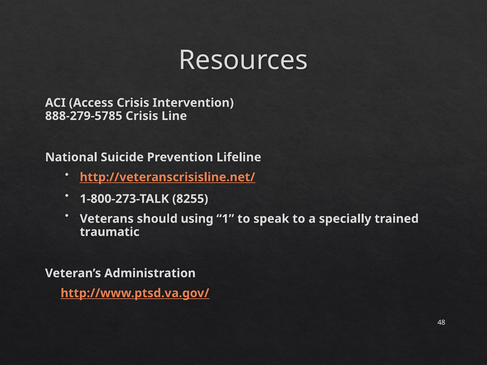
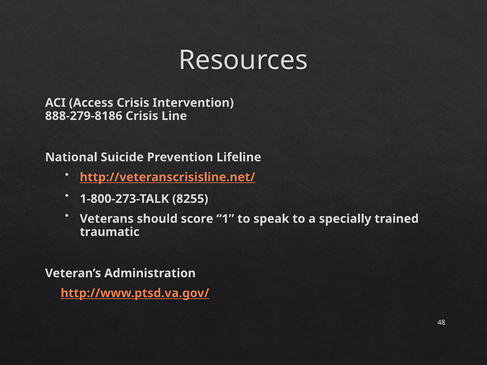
888-279-5785: 888-279-5785 -> 888-279-8186 (84, 116)
using: using -> score (197, 219)
